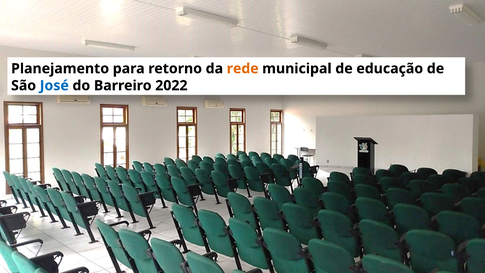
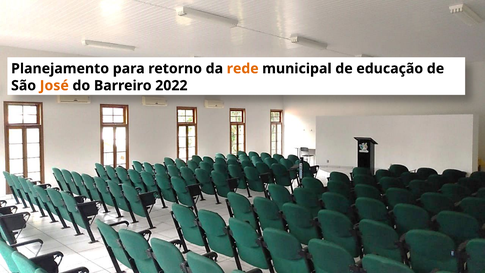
José colour: blue -> orange (54, 86)
